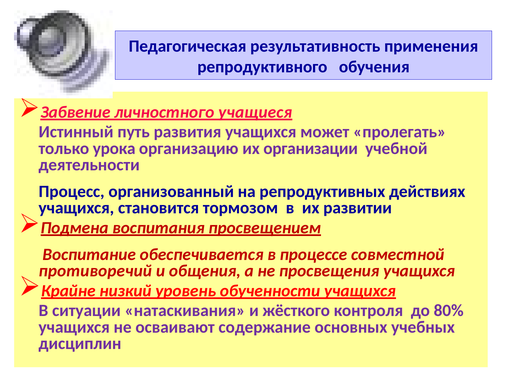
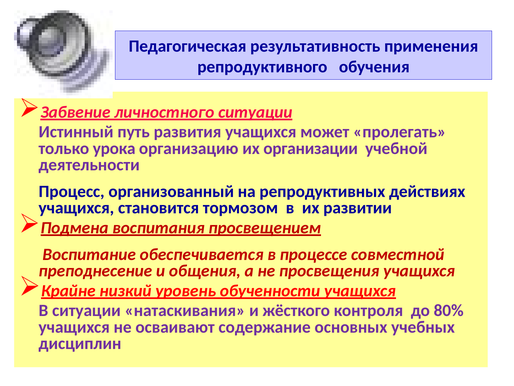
личностного учащиеся: учащиеся -> ситуации (255, 112)
противоречий: противоречий -> преподнесение (95, 271)
